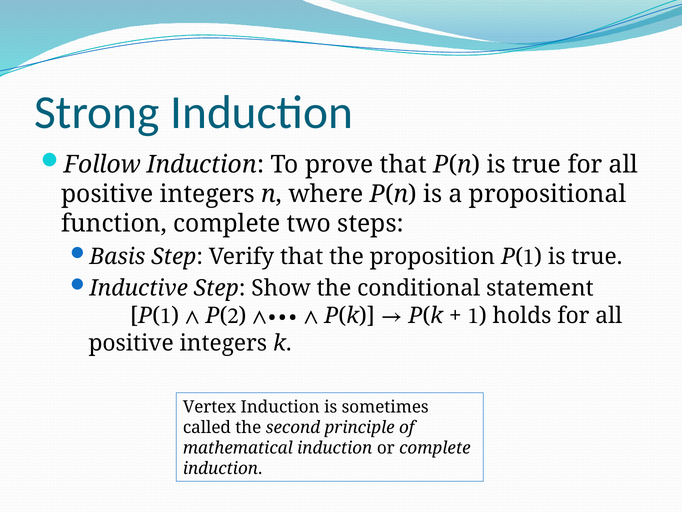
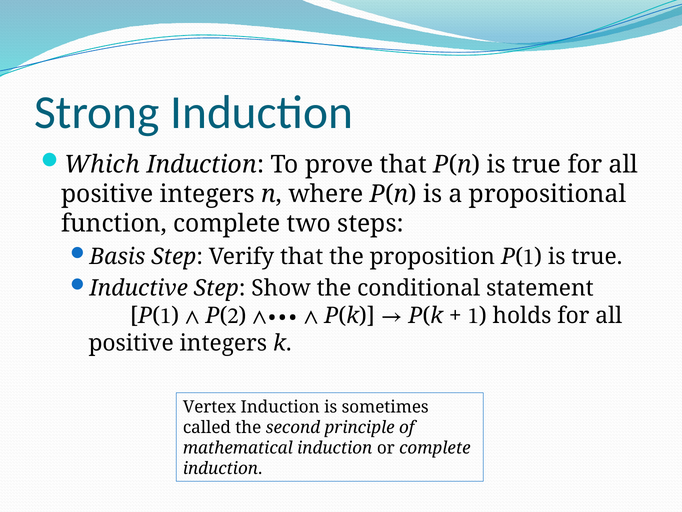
Follow: Follow -> Which (102, 164)
